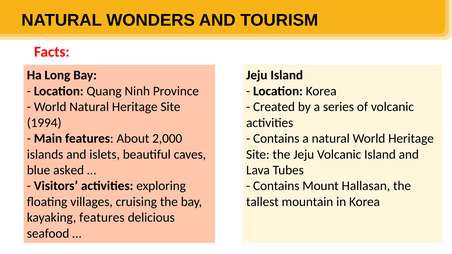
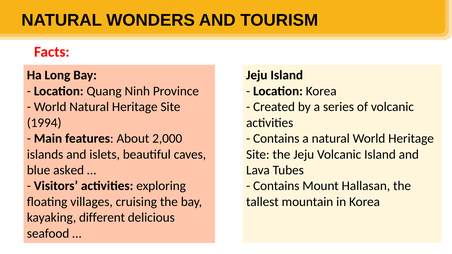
kayaking features: features -> different (102, 218)
